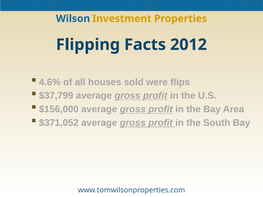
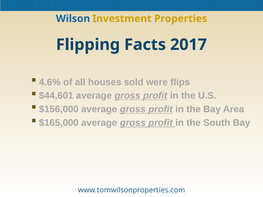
2012: 2012 -> 2017 (189, 45)
$37,799: $37,799 -> $44,601 (56, 96)
$371,052: $371,052 -> $165,000 (59, 123)
